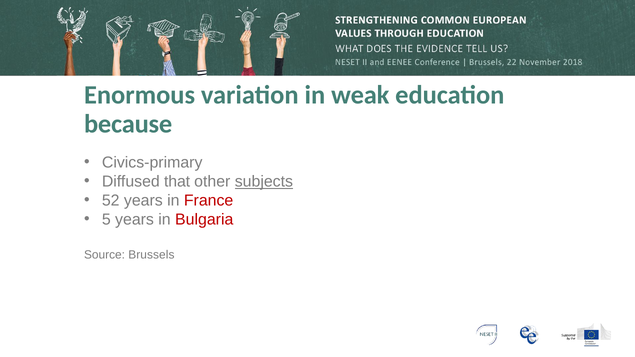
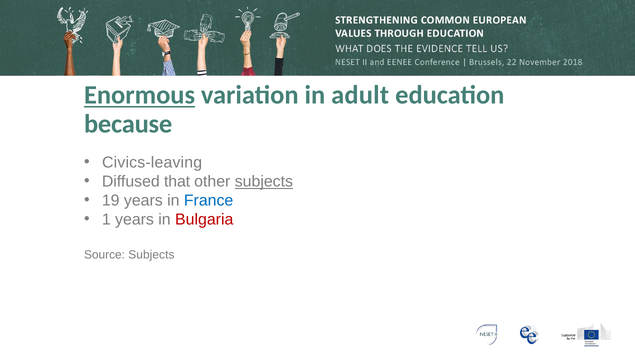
Enormous underline: none -> present (140, 95)
weak: weak -> adult (360, 95)
Civics-primary: Civics-primary -> Civics-leaving (152, 162)
52: 52 -> 19 (111, 201)
France colour: red -> blue (209, 201)
5: 5 -> 1 (106, 220)
Source Brussels: Brussels -> Subjects (151, 255)
